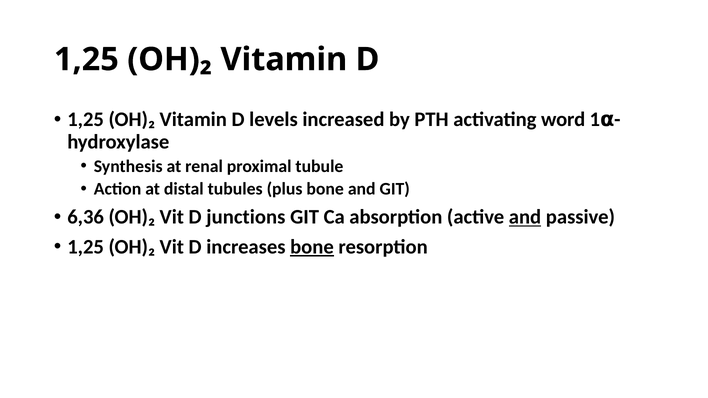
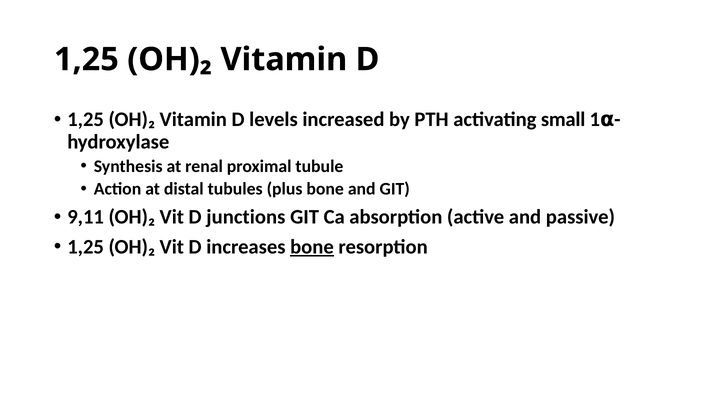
word: word -> small (563, 120)
6,36: 6,36 -> 9,11 (86, 217)
and underline: present -> none (525, 217)
